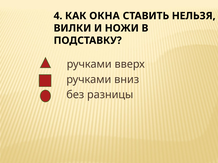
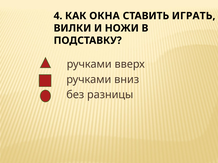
НЕЛЬЗЯ: НЕЛЬЗЯ -> ИГРАТЬ (194, 16)
